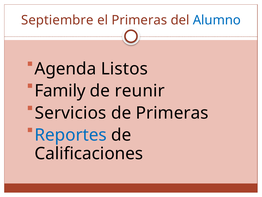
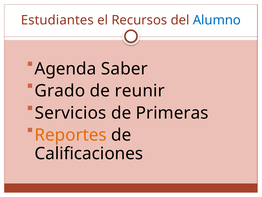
Septiembre: Septiembre -> Estudiantes (57, 20)
el Primeras: Primeras -> Recursos (139, 20)
Listos: Listos -> Saber (124, 69)
Family: Family -> Grado (60, 91)
Reportes colour: blue -> orange (71, 135)
